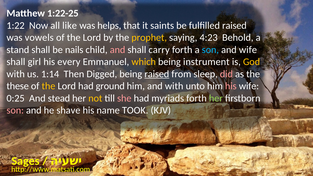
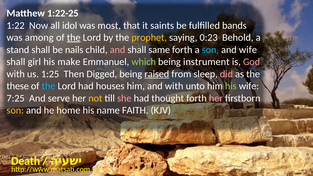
like: like -> idol (70, 25)
helps: helps -> most (109, 25)
fulfilled raised: raised -> bands (234, 25)
vowels: vowels -> among (39, 38)
the underline: none -> present (74, 38)
4:23: 4:23 -> 0:23 (209, 38)
carry: carry -> same (159, 50)
every: every -> make (69, 62)
which colour: yellow -> light green (144, 62)
God colour: yellow -> pink (252, 62)
1:14: 1:14 -> 1:25 (50, 74)
the colour: yellow -> light blue (48, 86)
ground: ground -> houses (110, 86)
his colour: pink -> light green (231, 86)
0:25: 0:25 -> 7:25 (16, 98)
stead: stead -> serve (59, 98)
myriads: myriads -> thought (168, 98)
her colour: light green -> pink (216, 98)
son colour: pink -> yellow (15, 110)
shave: shave -> home (68, 110)
TOOK: TOOK -> FAITH (135, 110)
Sages: Sages -> Death (26, 161)
